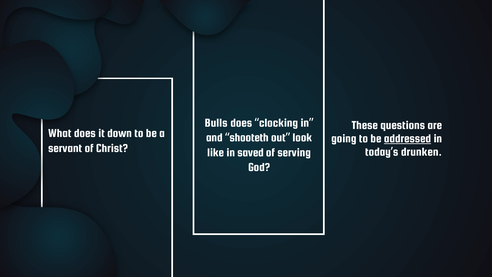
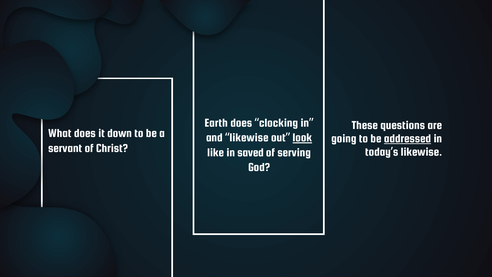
Bulls: Bulls -> Earth (216, 123)
and shooteth: shooteth -> likewise (249, 137)
look underline: none -> present (302, 137)
drunken: drunken -> likewise (421, 151)
